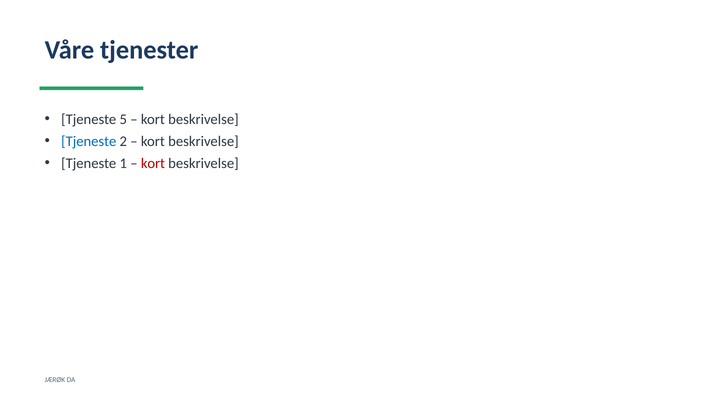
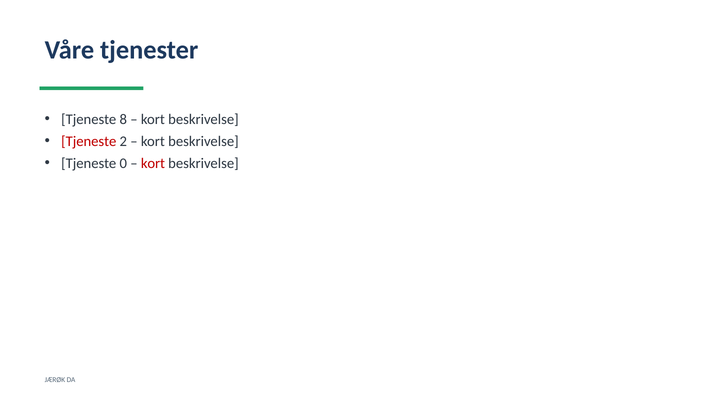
5: 5 -> 8 (123, 119)
Tjeneste colour: blue -> red (89, 141)
1: 1 -> 0 (123, 163)
